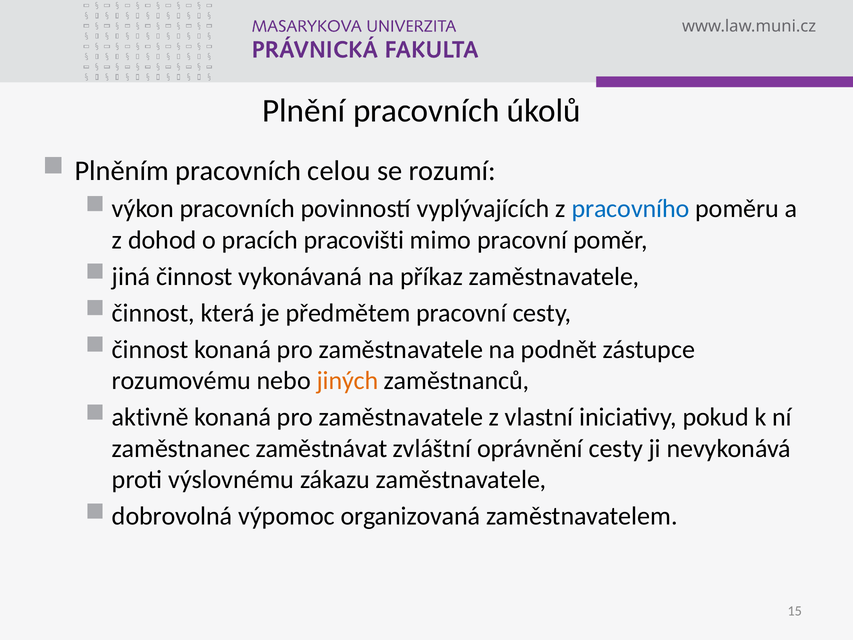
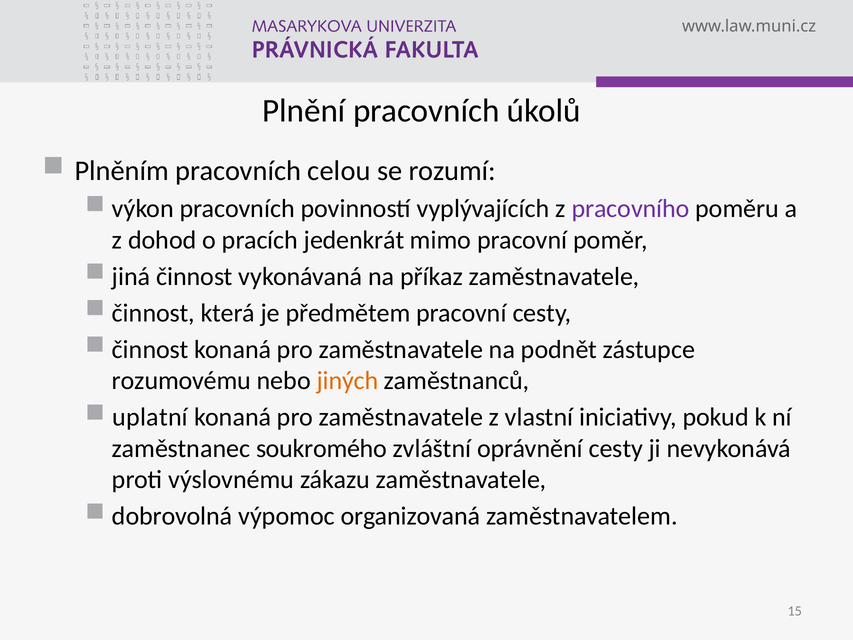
pracovního colour: blue -> purple (631, 209)
pracovišti: pracovišti -> jedenkrát (354, 240)
aktivně: aktivně -> uplatní (150, 417)
zaměstnávat: zaměstnávat -> soukromého (322, 448)
